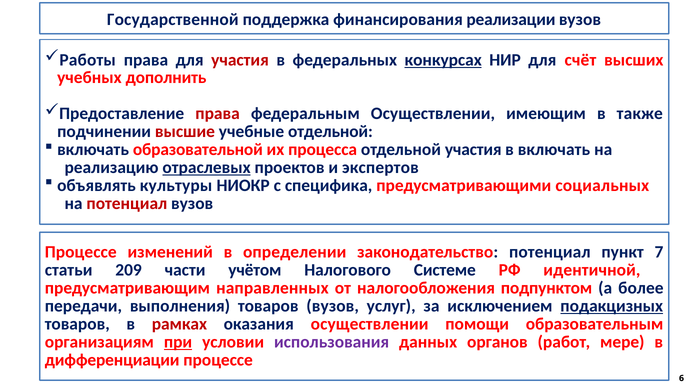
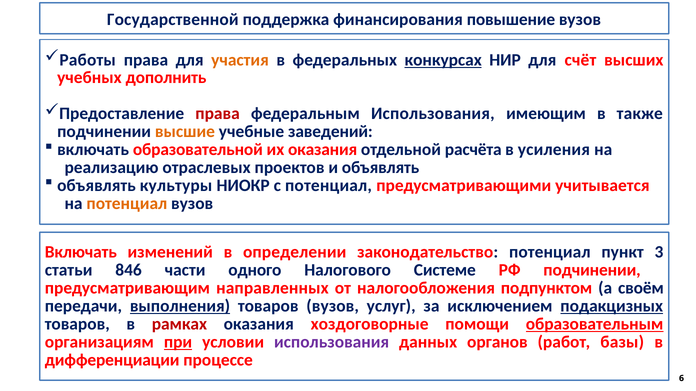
реализации: реализации -> повышение (511, 19)
участия colour: red -> orange (240, 60)
федеральным Осуществлении: Осуществлении -> Использования (433, 114)
высшие colour: red -> orange (185, 132)
учебные отдельной: отдельной -> заведений (330, 132)
их процесса: процесса -> оказания (323, 150)
отдельной участия: участия -> расчёта (473, 150)
в включать: включать -> усиления (554, 150)
отраслевых underline: present -> none (207, 168)
и экспертов: экспертов -> объявлять (381, 168)
с специфика: специфика -> потенциал (328, 186)
социальных: социальных -> учитывается (602, 186)
потенциал colour: red -> orange (127, 204)
Процессе: Процессе -> Включать (81, 253)
7: 7 -> 3 (659, 253)
209: 209 -> 846 (129, 271)
учётом: учётом -> одного (255, 271)
РФ идентичной: идентичной -> подчинении (592, 271)
более: более -> своём (641, 289)
выполнения underline: none -> present (180, 307)
оказания осуществлении: осуществлении -> хоздоговорные (370, 324)
образовательным underline: none -> present (595, 324)
мере: мере -> базы (622, 342)
